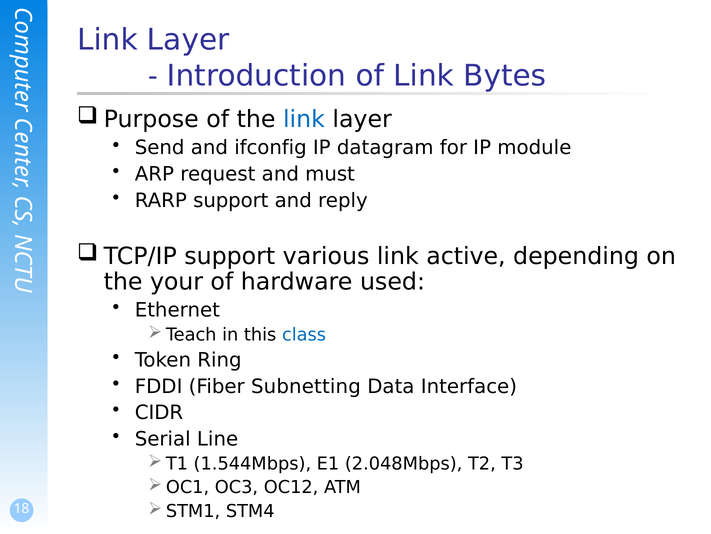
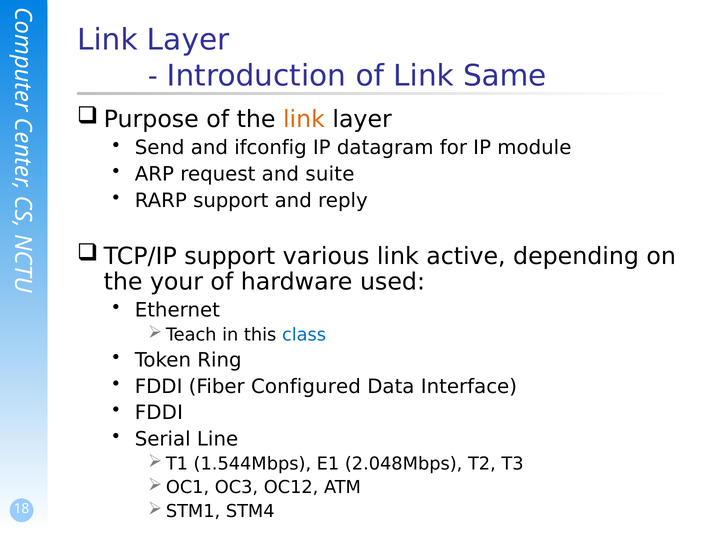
Bytes: Bytes -> Same (505, 76)
link colour: blue -> orange (304, 119)
must: must -> suite (330, 174)
Subnetting: Subnetting -> Configured (306, 386)
CIDR: CIDR -> FDDI (159, 412)
